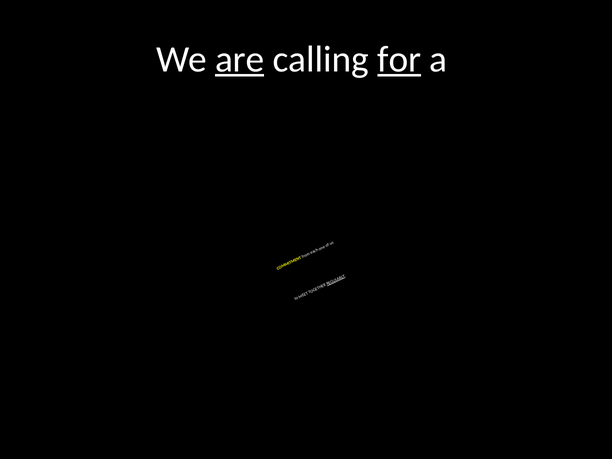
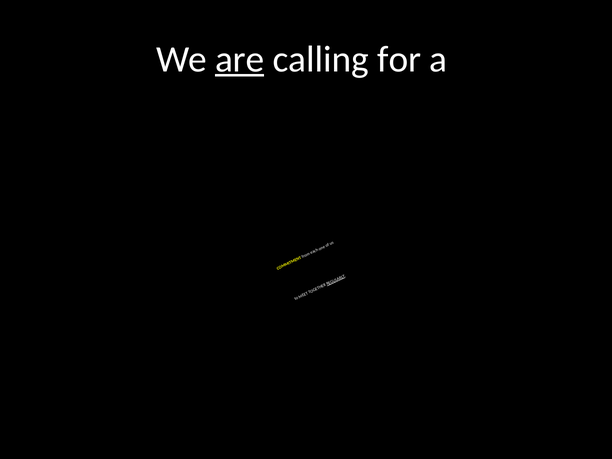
for underline: present -> none (399, 59)
